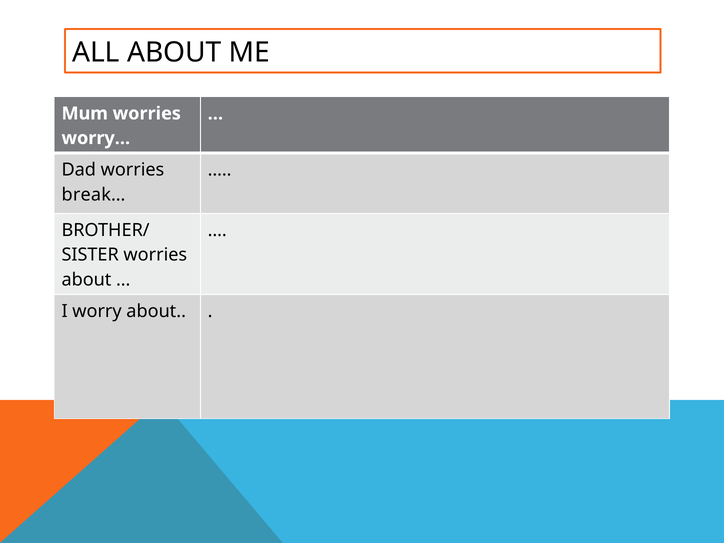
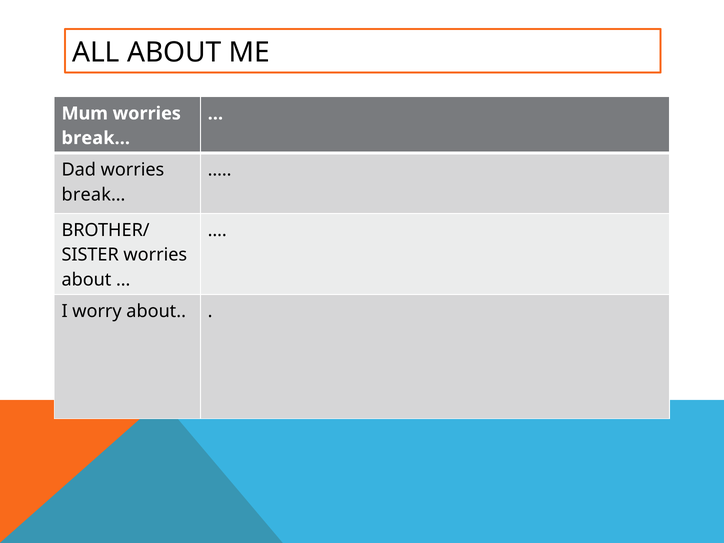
worry…: worry… -> break… (96, 138)
